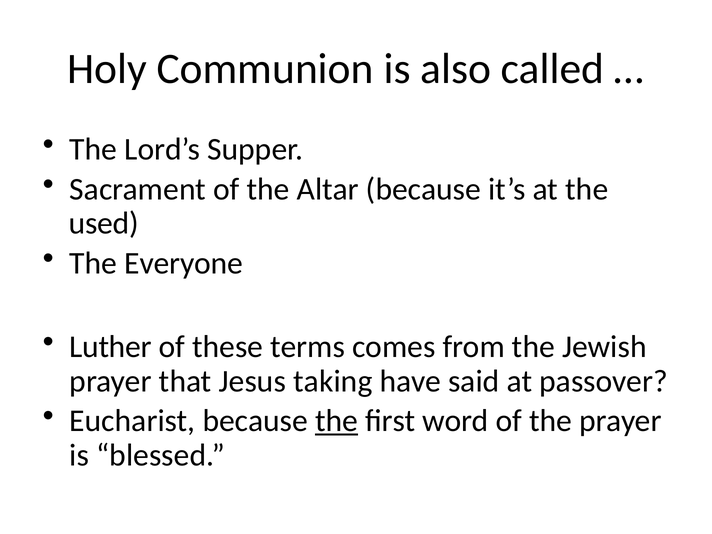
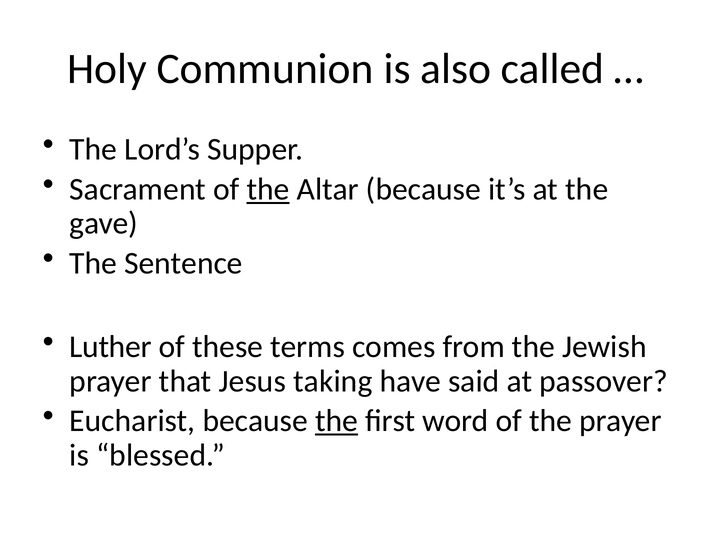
the underline: none -> present (268, 189)
used: used -> gave (104, 223)
Everyone: Everyone -> Sentence (183, 263)
